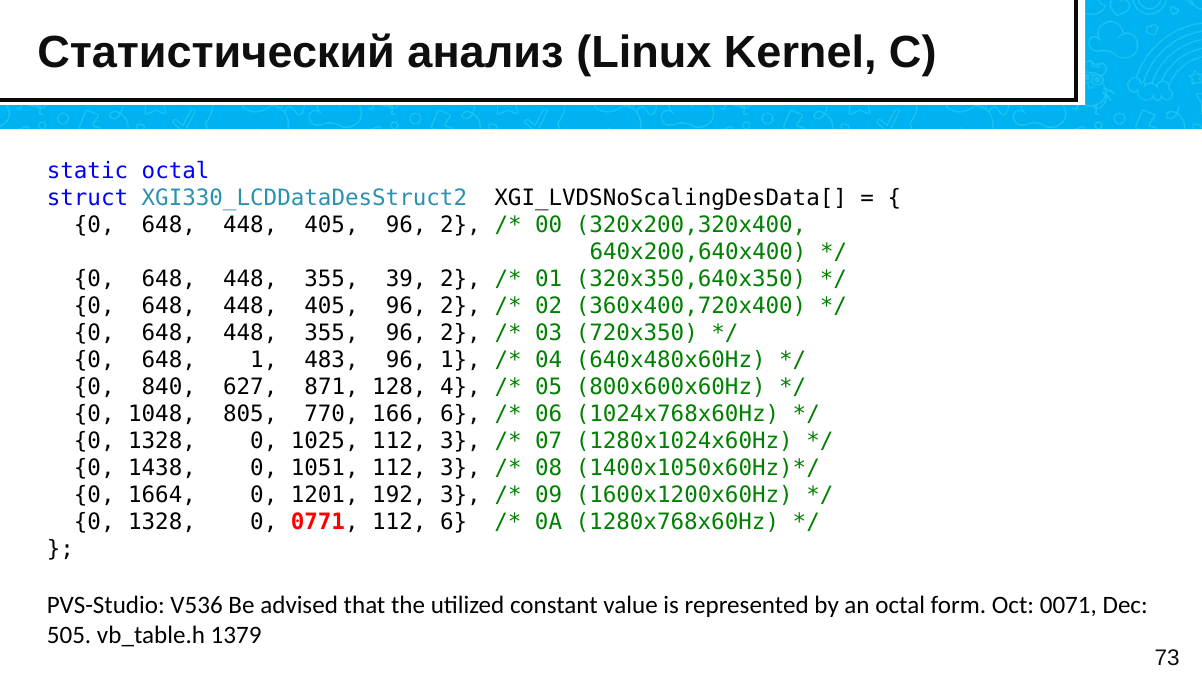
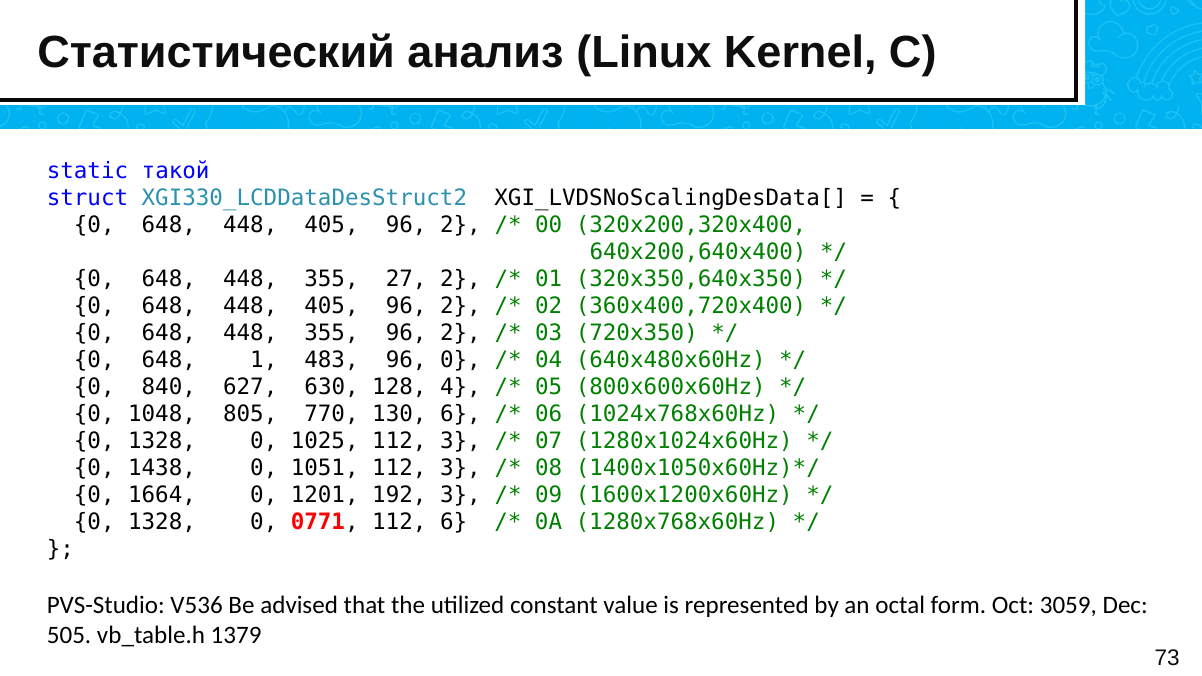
static octal: octal -> такой (176, 171)
39: 39 -> 27 (406, 279)
96 1: 1 -> 0 (460, 360)
871: 871 -> 630 (332, 387)
166: 166 -> 130 (399, 414)
0071: 0071 -> 3059 (1068, 605)
